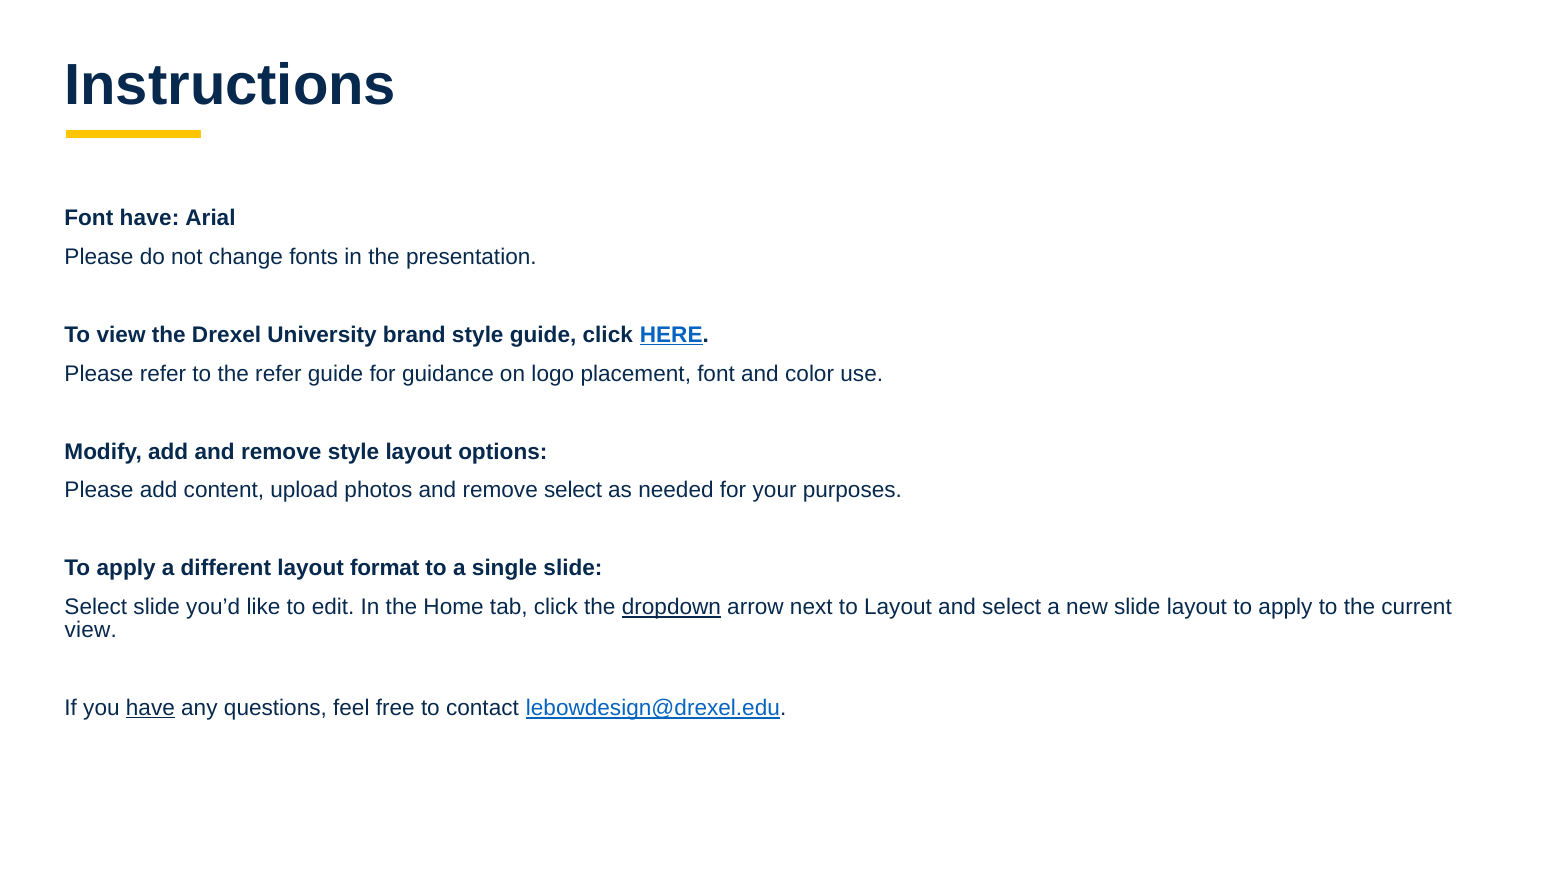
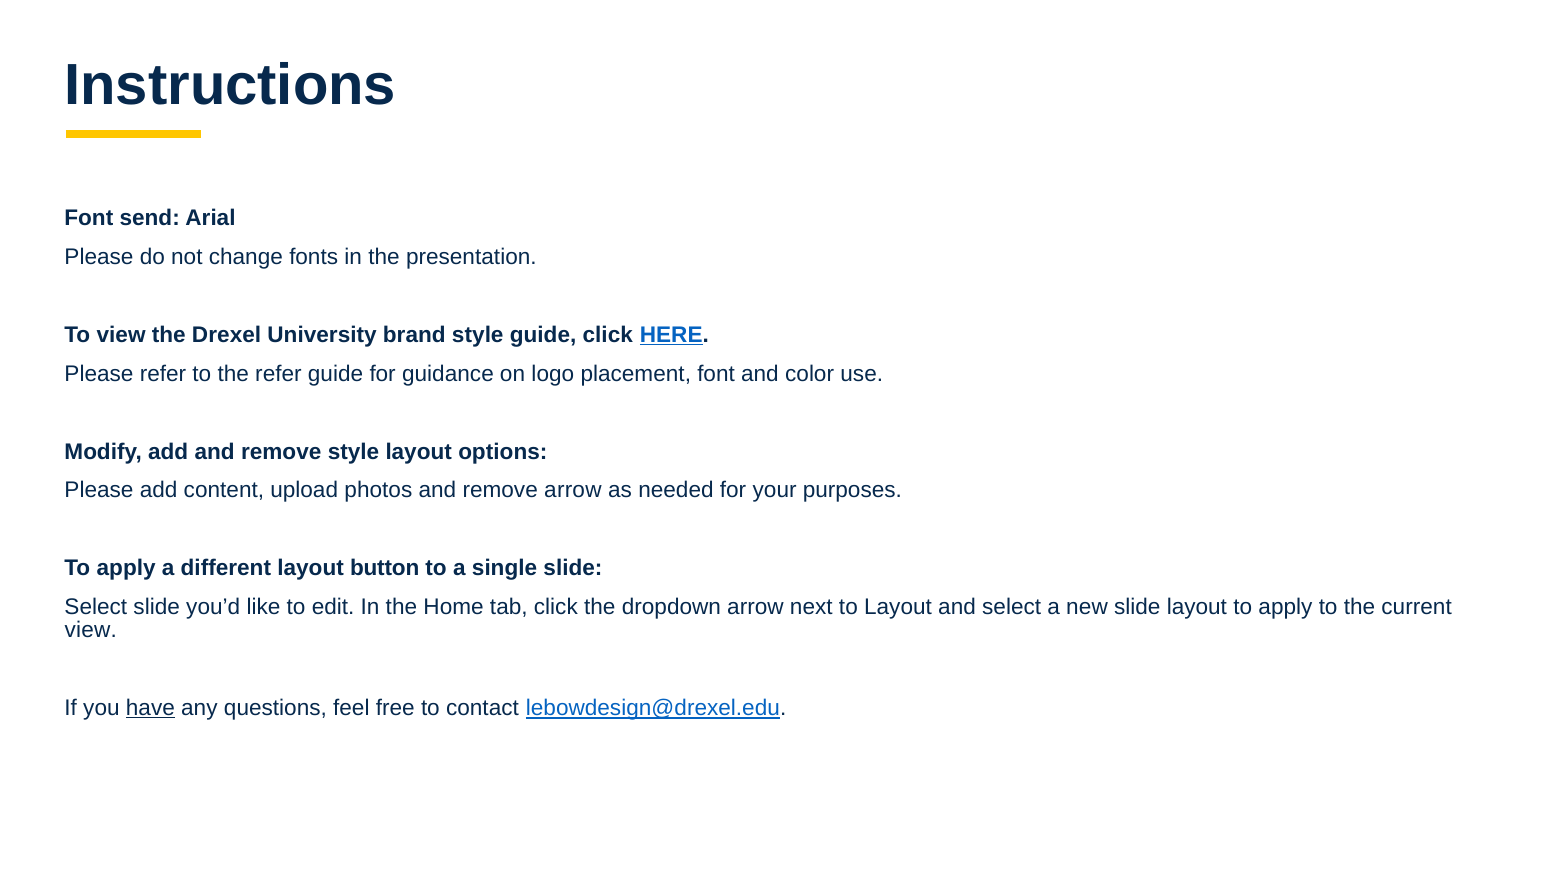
Font have: have -> send (150, 218)
remove select: select -> arrow (573, 491)
format: format -> button (385, 569)
dropdown underline: present -> none (671, 607)
